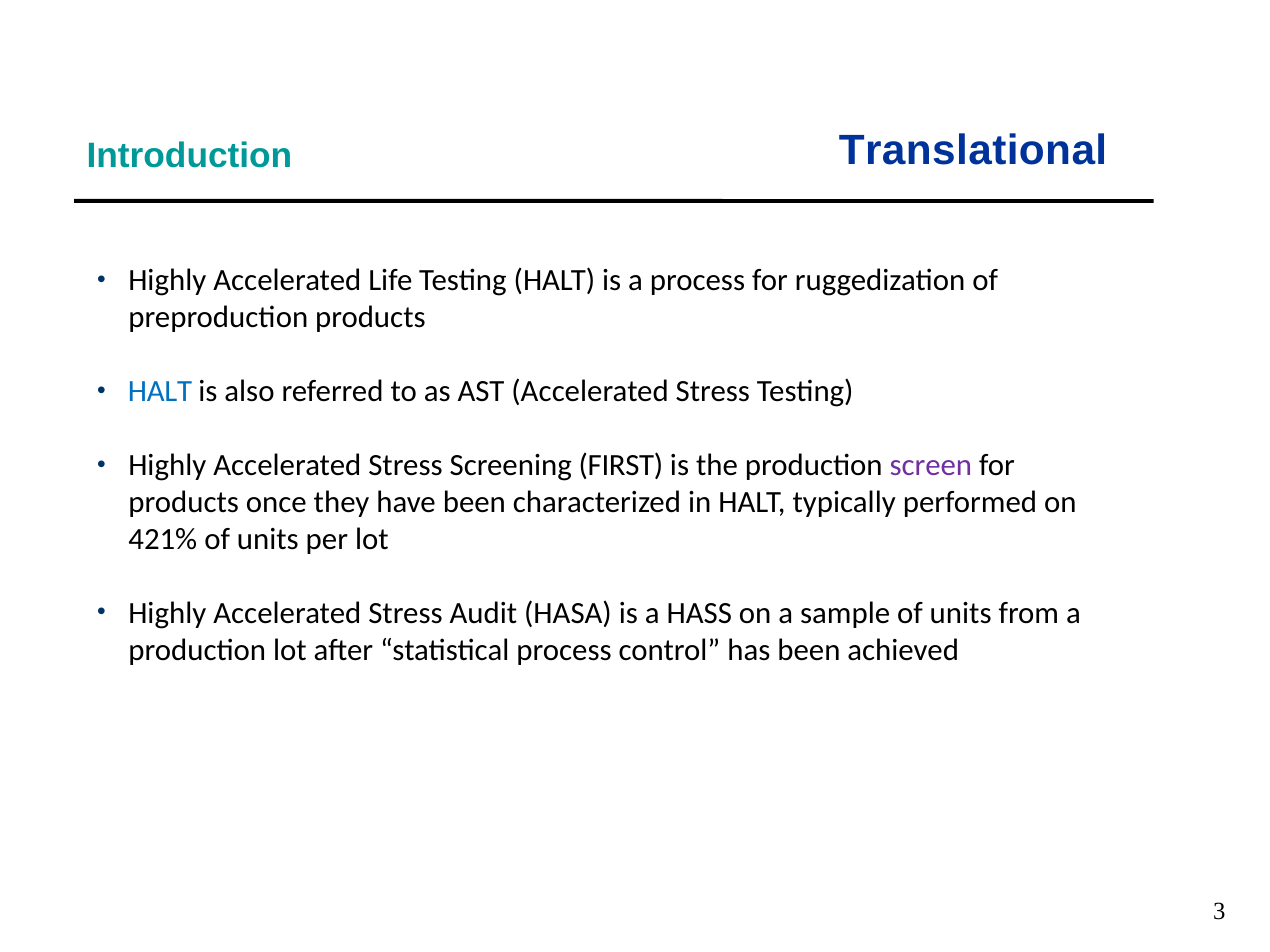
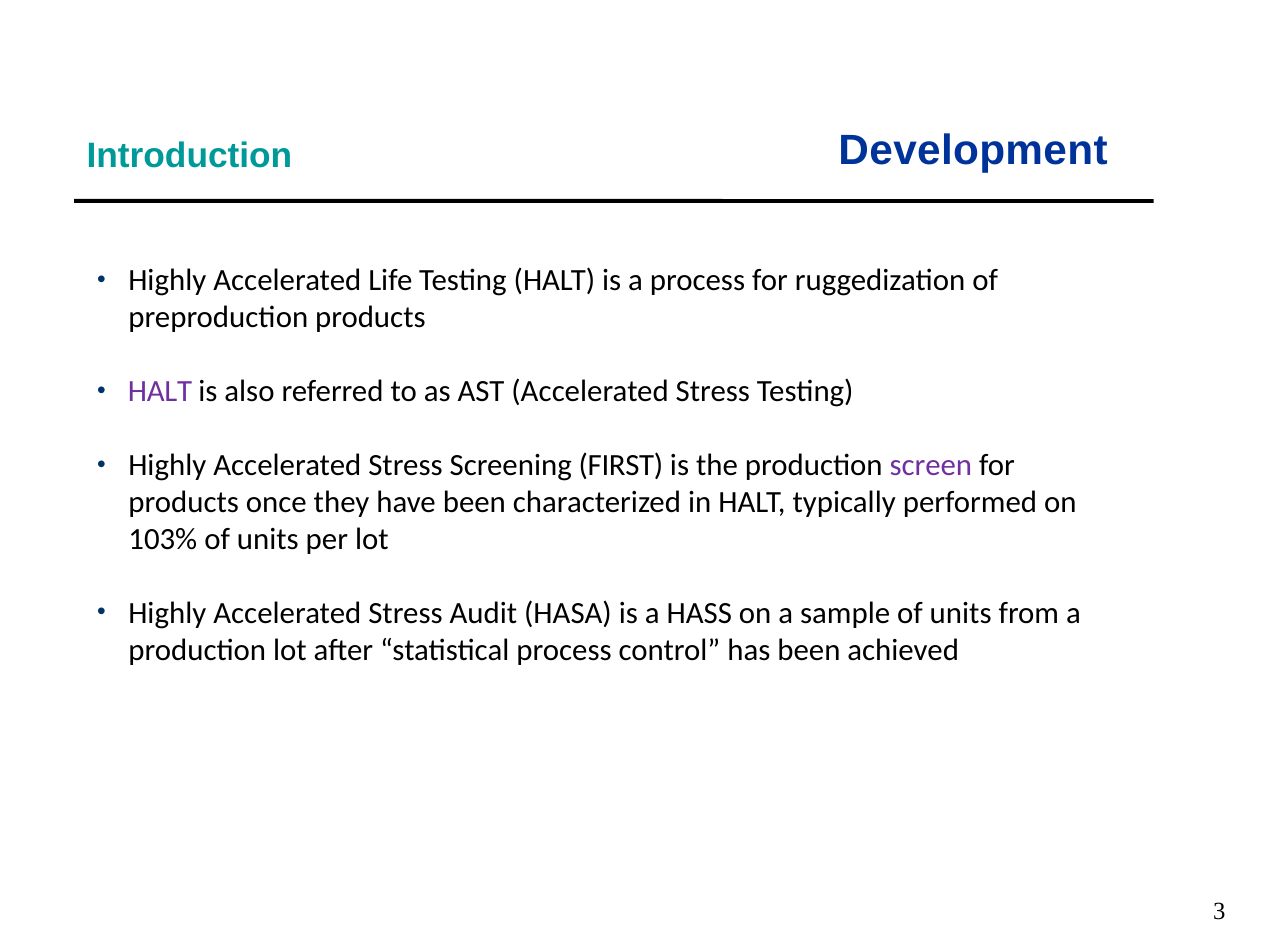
Translational: Translational -> Development (973, 151)
HALT colour: blue -> purple (160, 392)
421%: 421% -> 103% (163, 540)
